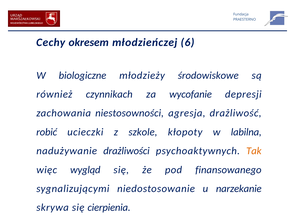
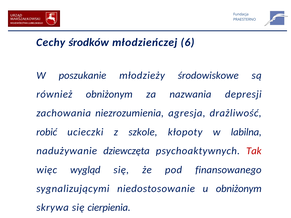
okresem: okresem -> środków (89, 43)
biologiczne: biologiczne -> poszukanie (82, 75)
również czynnikach: czynnikach -> obniżonym (109, 94)
wycofanie: wycofanie -> nazwania (190, 94)
niestosowności: niestosowności -> niezrozumienia (130, 113)
drażliwości: drażliwości -> dziewczęta (126, 151)
Tak colour: orange -> red (254, 151)
u narzekanie: narzekanie -> obniżonym (239, 189)
